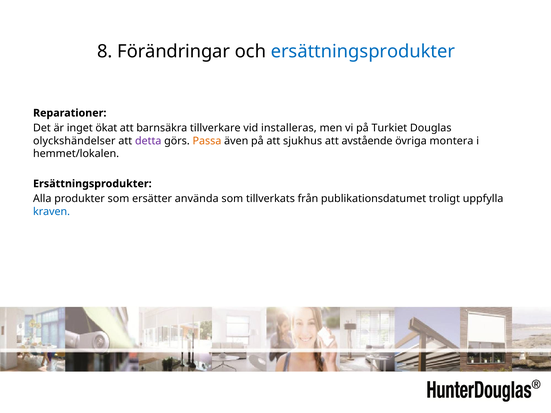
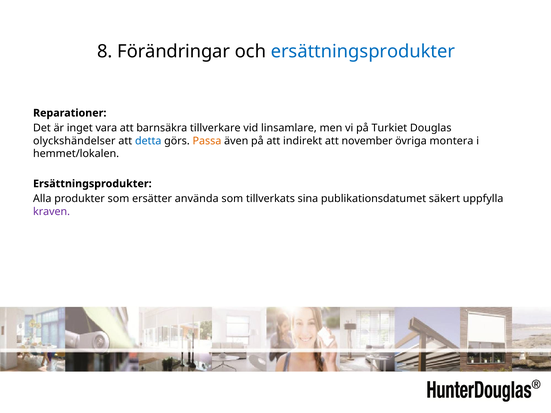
ökat: ökat -> vara (106, 128)
installeras: installeras -> linsamlare (289, 128)
detta colour: purple -> blue (148, 141)
sjukhus: sjukhus -> indirekt (303, 141)
avstående: avstående -> november (367, 141)
från: från -> sina (308, 199)
troligt: troligt -> säkert (444, 199)
kraven colour: blue -> purple (52, 212)
